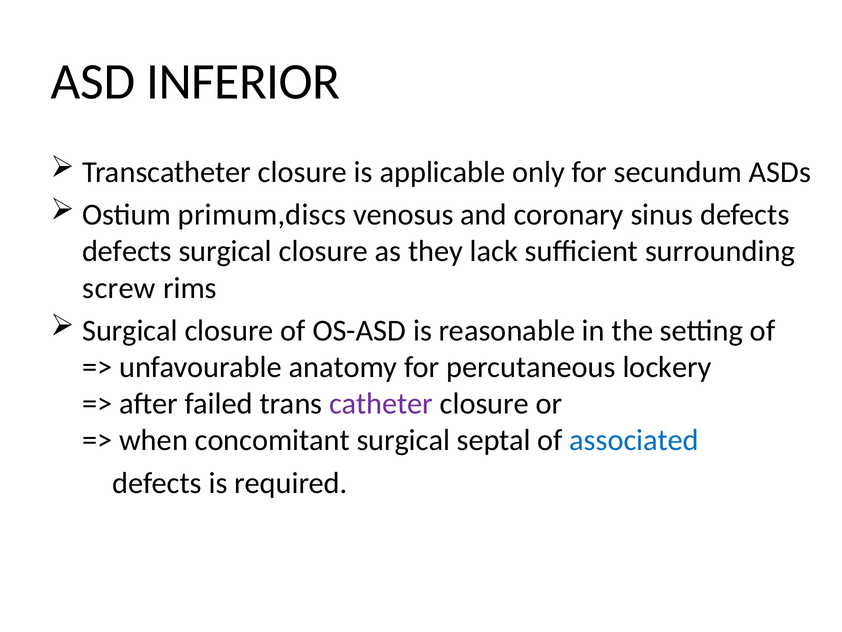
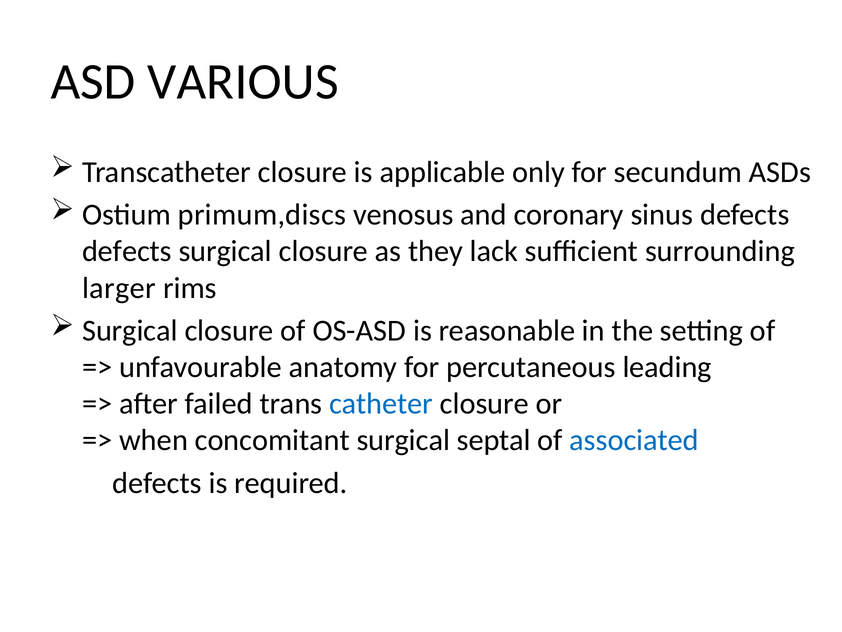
INFERIOR: INFERIOR -> VARIOUS (243, 82)
screw: screw -> larger (119, 288)
lockery: lockery -> leading (667, 367)
catheter colour: purple -> blue (381, 404)
